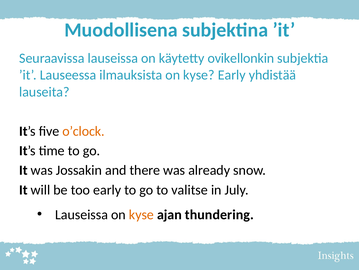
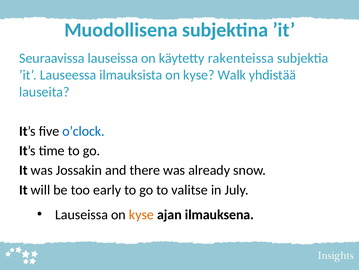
ovikellonkin: ovikellonkin -> rakenteissa (241, 58)
kyse Early: Early -> Walk (232, 75)
o’clock colour: orange -> blue (83, 131)
thundering: thundering -> ilmauksena (219, 214)
